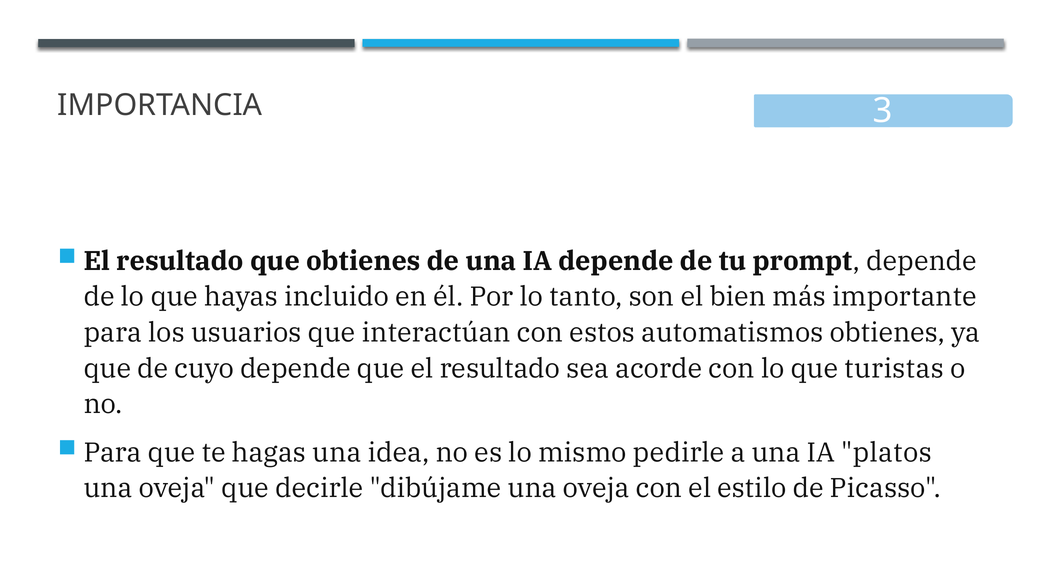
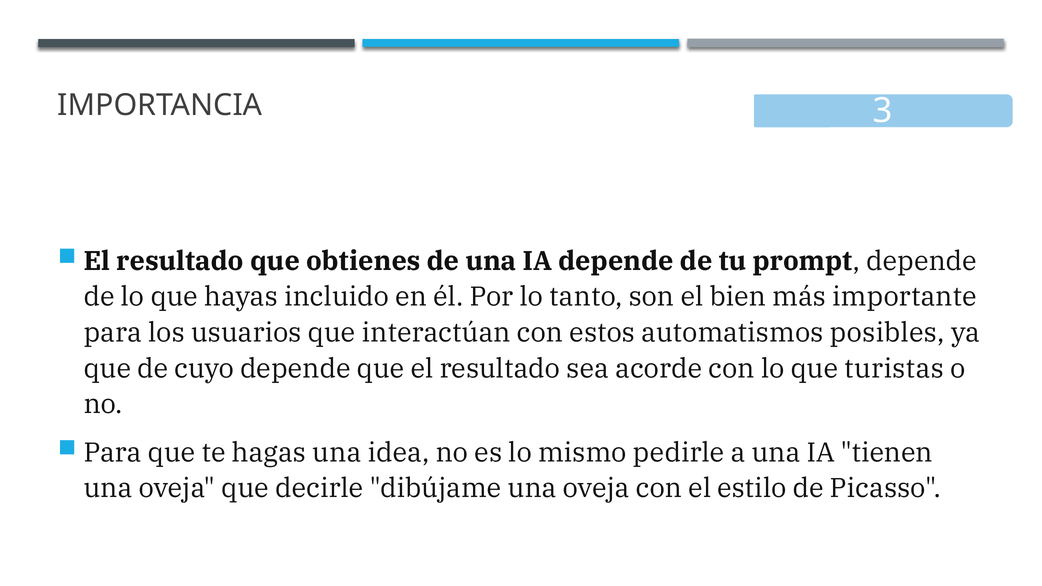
automatismos obtienes: obtienes -> posibles (887, 333)
platos: platos -> tienen (887, 453)
